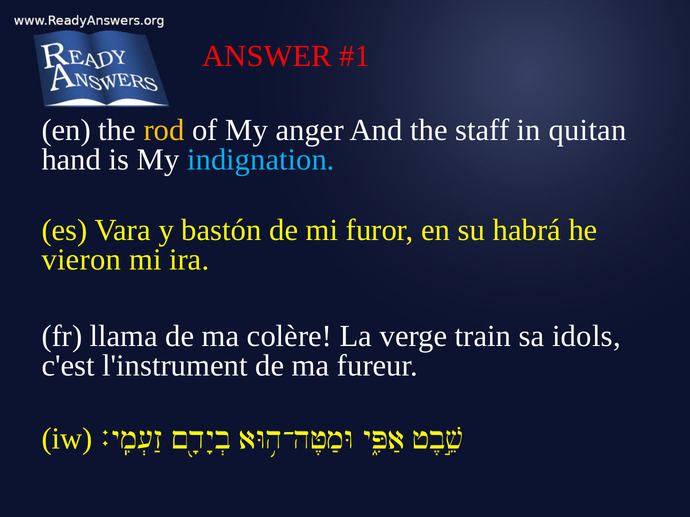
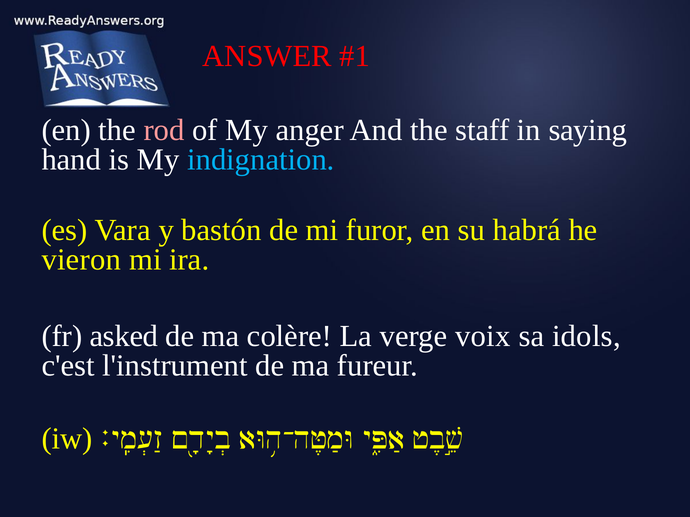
rod colour: yellow -> pink (164, 130)
quitan: quitan -> saying (588, 130)
llama: llama -> asked (124, 337)
train: train -> voix (483, 337)
